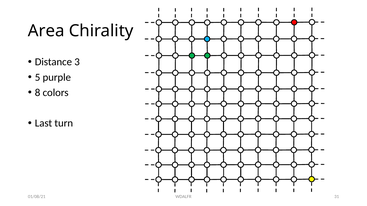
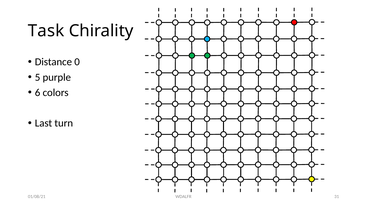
Area: Area -> Task (46, 31)
3: 3 -> 0 (77, 62)
8: 8 -> 6 (38, 93)
